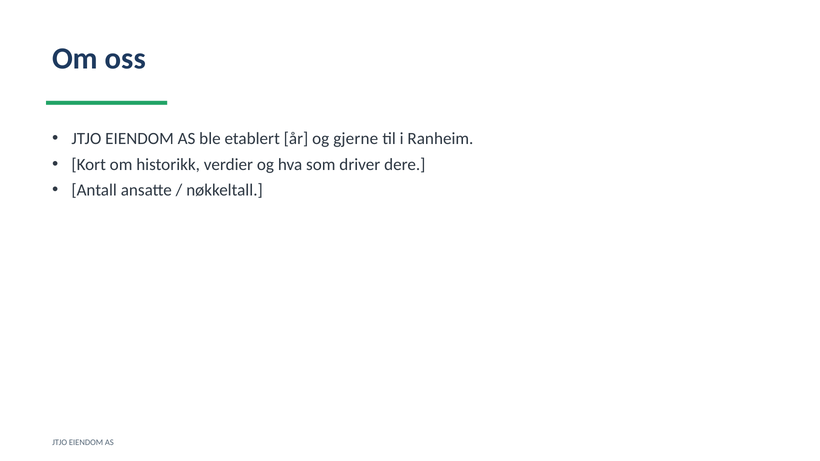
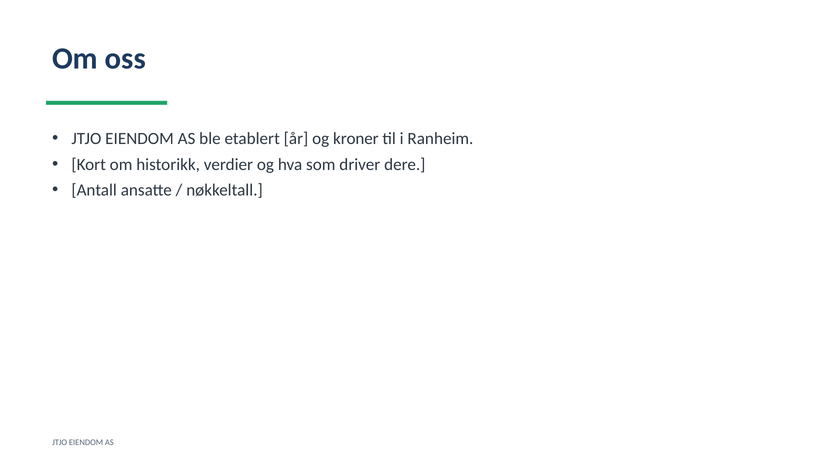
gjerne: gjerne -> kroner (356, 139)
